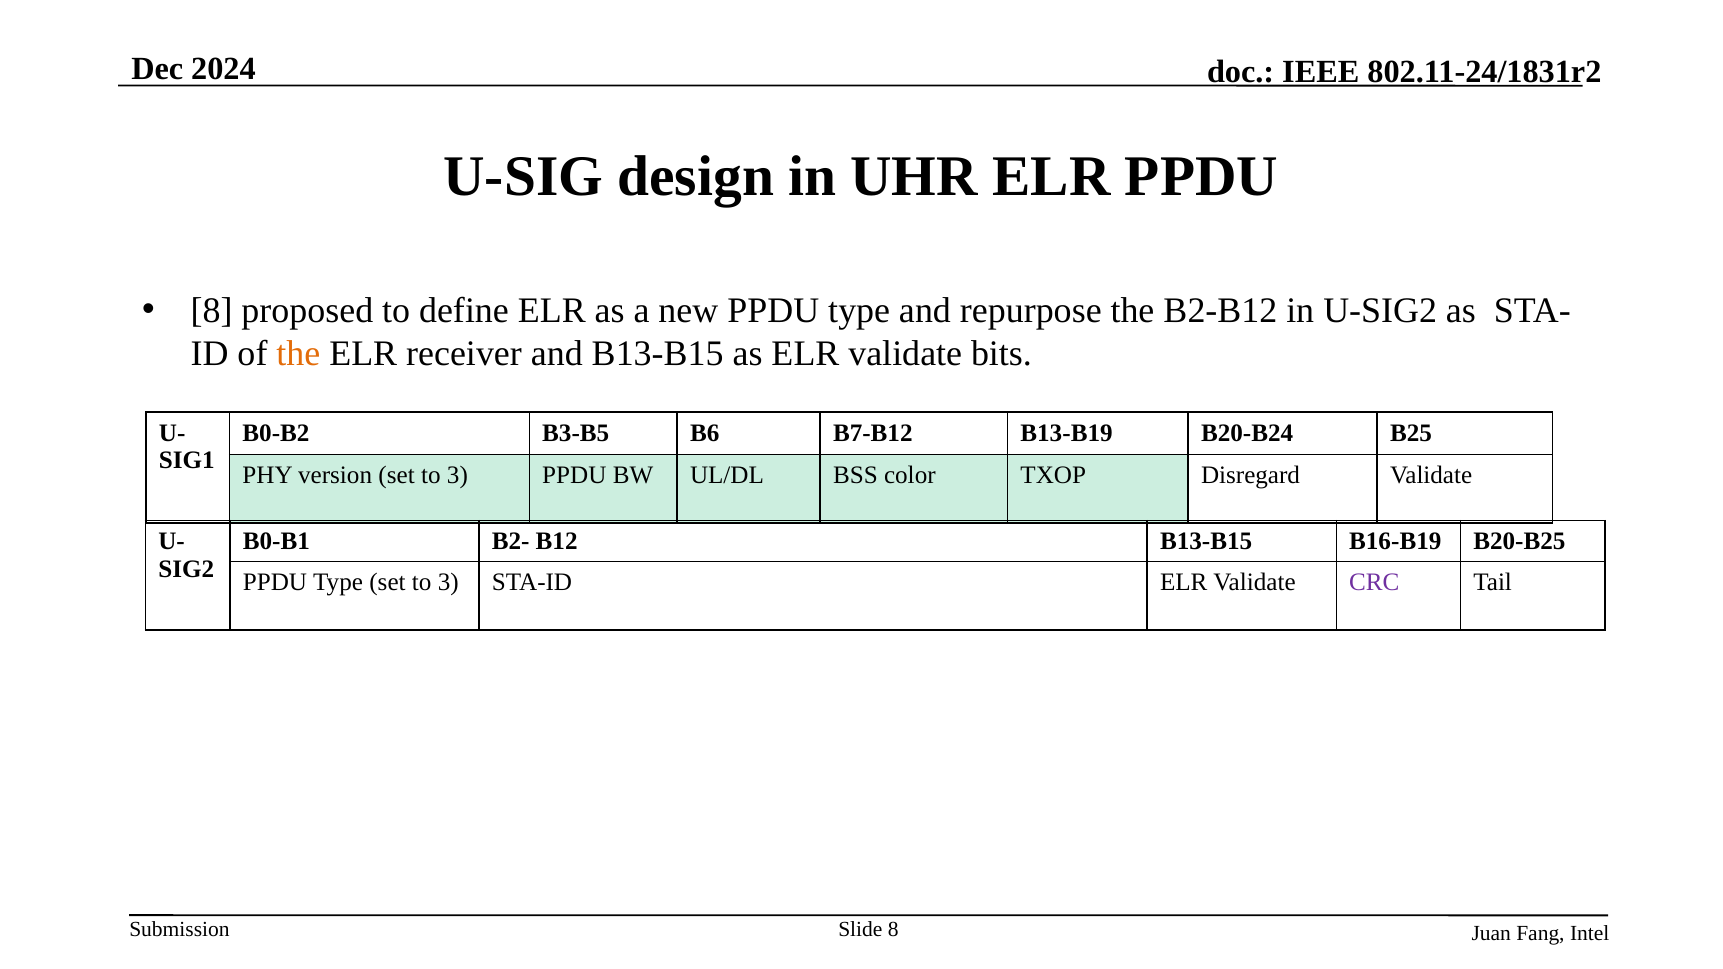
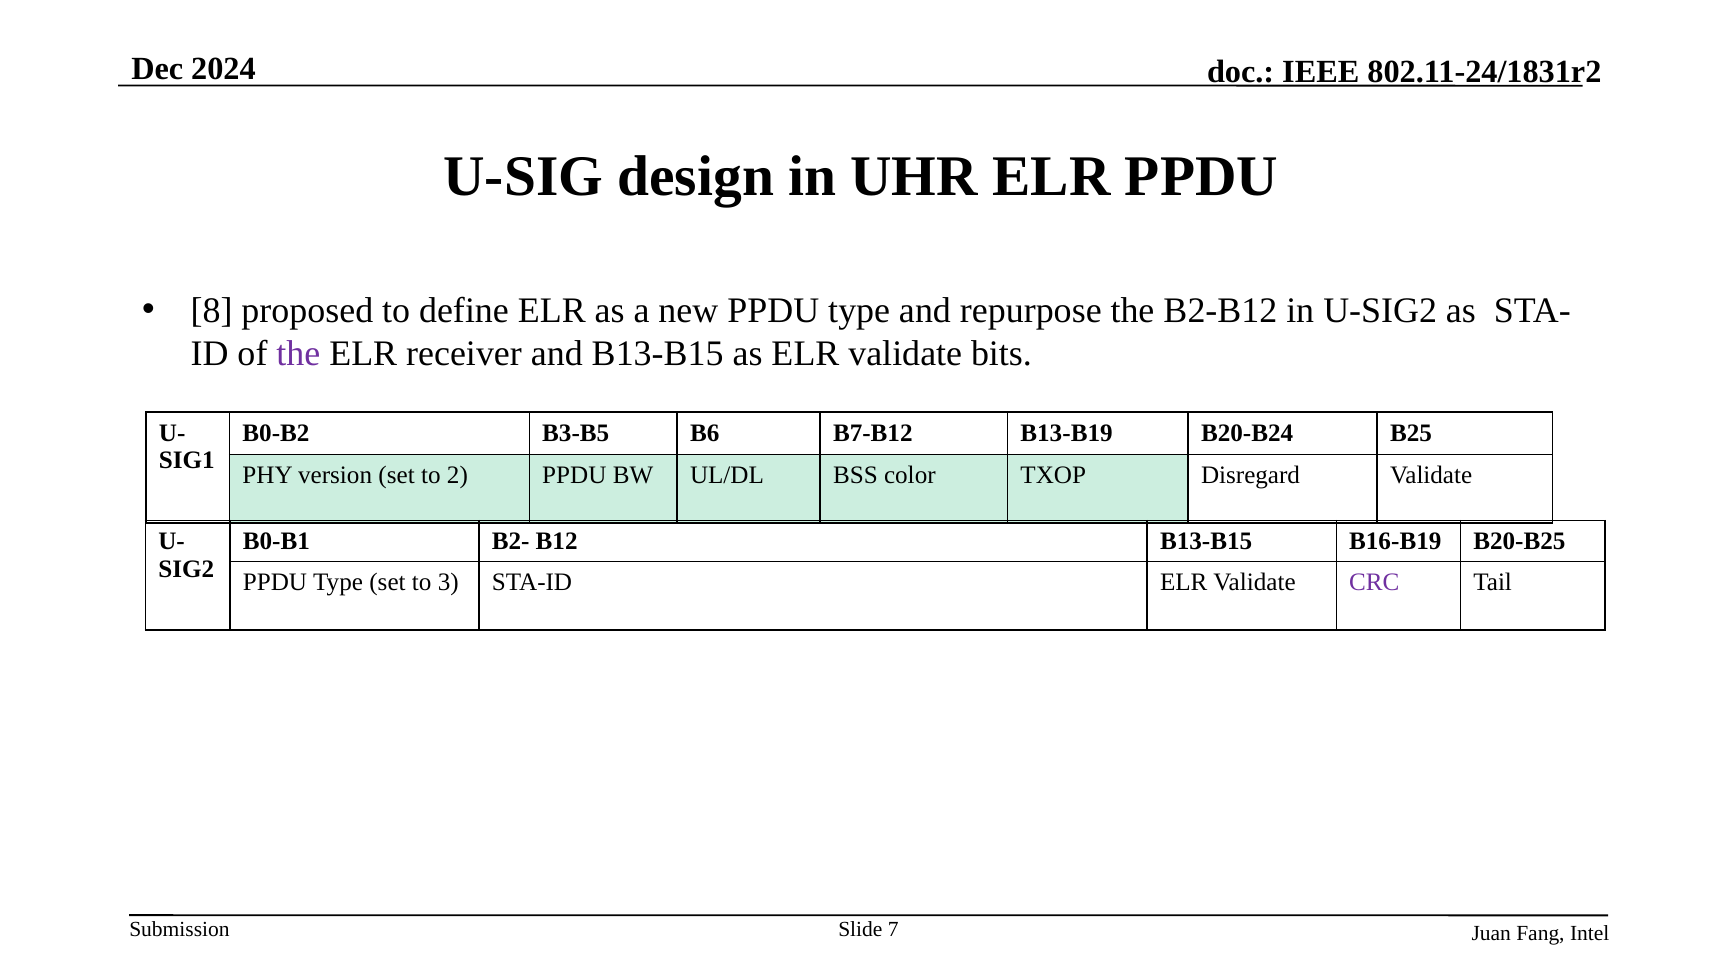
the colour: orange -> purple (298, 354)
version set to 3: 3 -> 2 (457, 475)
Slide 8: 8 -> 7 (893, 930)
